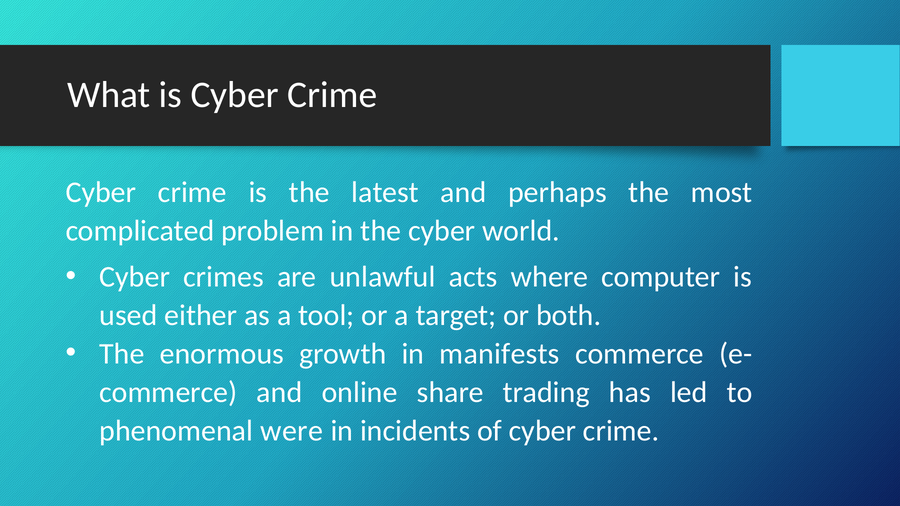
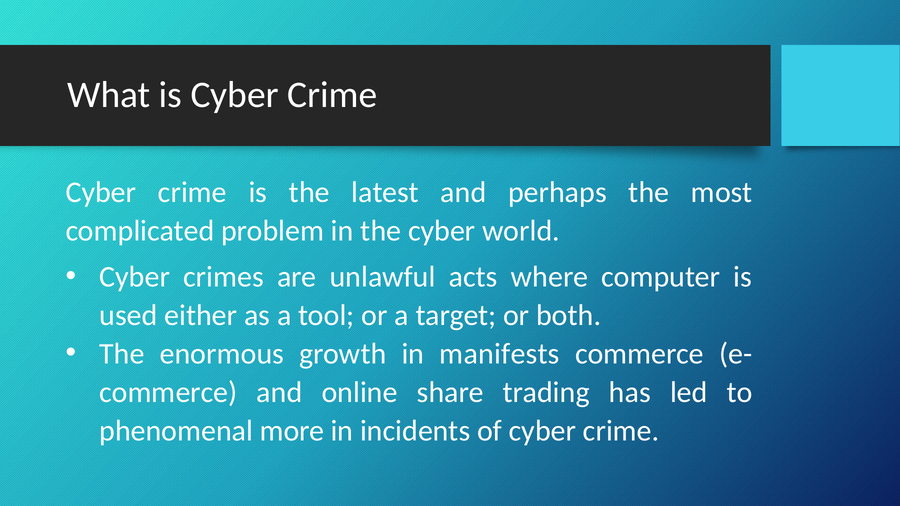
were: were -> more (292, 431)
